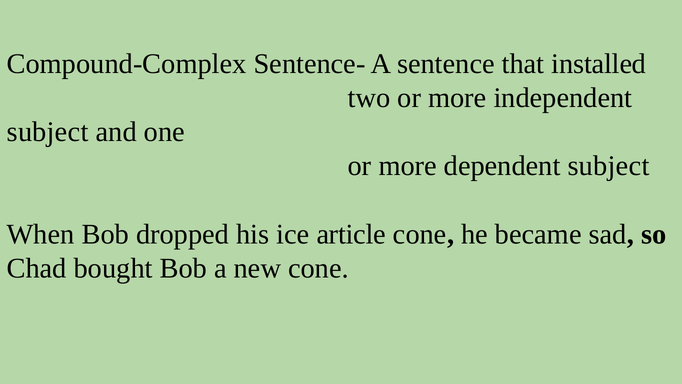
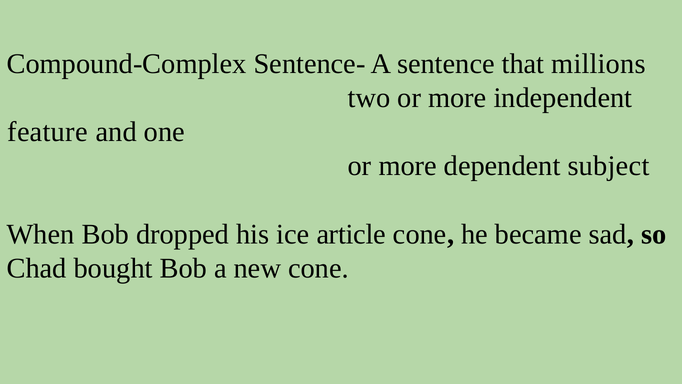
installed: installed -> millions (599, 64)
subject: subject -> feature (48, 132)
